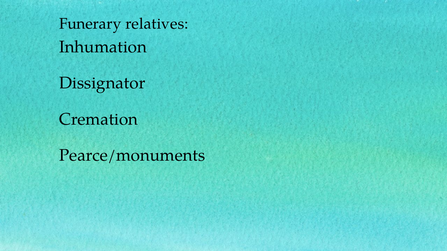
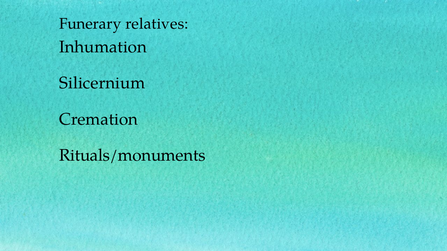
Dissignator: Dissignator -> Silicernium (102, 83)
Pearce/monuments: Pearce/monuments -> Rituals/monuments (132, 156)
